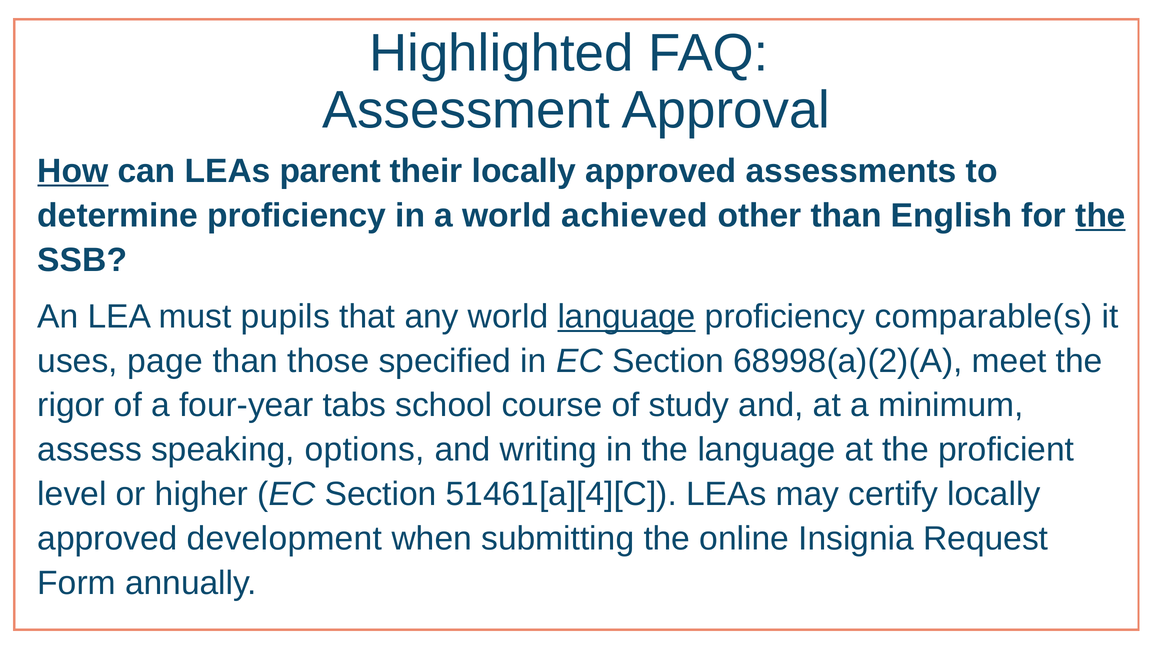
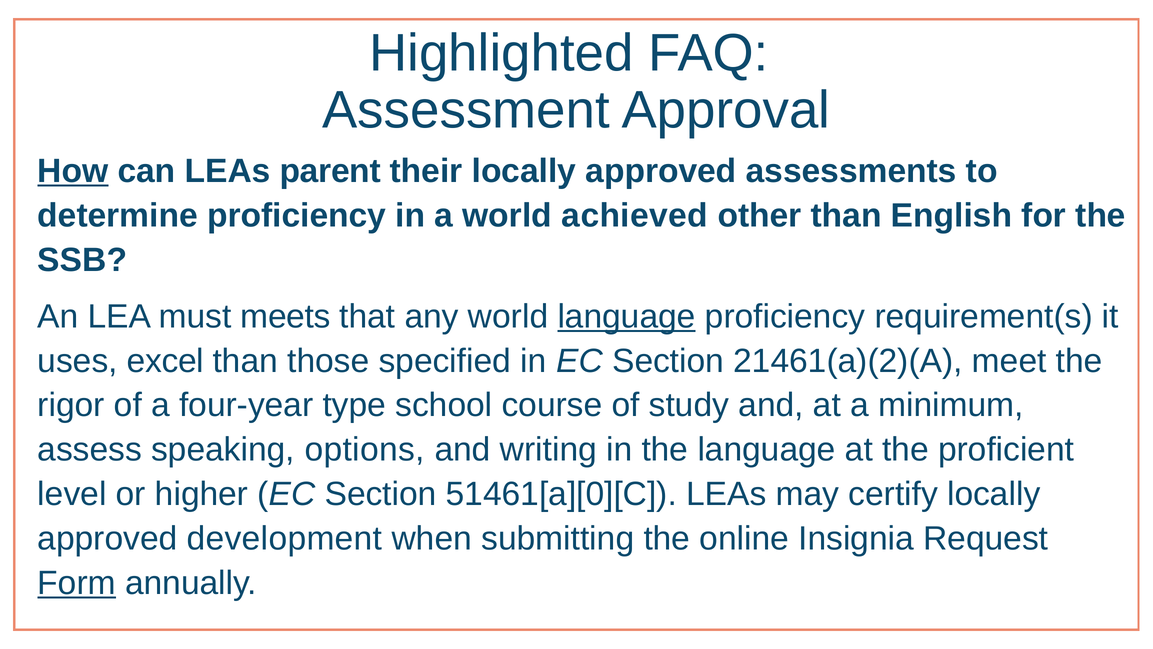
the underline: present -> none (1101, 216)
pupils: pupils -> meets (286, 316)
comparable(s: comparable(s -> requirement(s (984, 316)
page: page -> excel (165, 361)
68998(a)(2)(A: 68998(a)(2)(A -> 21461(a)(2)(A (848, 361)
tabs: tabs -> type (354, 405)
51461[a][4][C: 51461[a][4][C -> 51461[a][0][C (561, 494)
Form underline: none -> present (77, 583)
